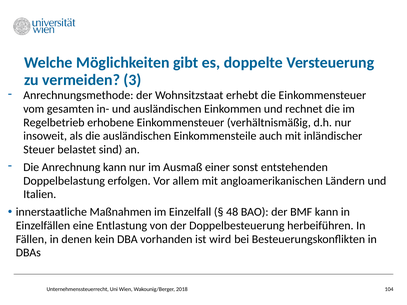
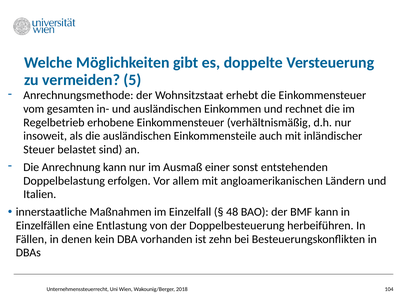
3: 3 -> 5 (133, 80)
wird: wird -> zehn (220, 239)
